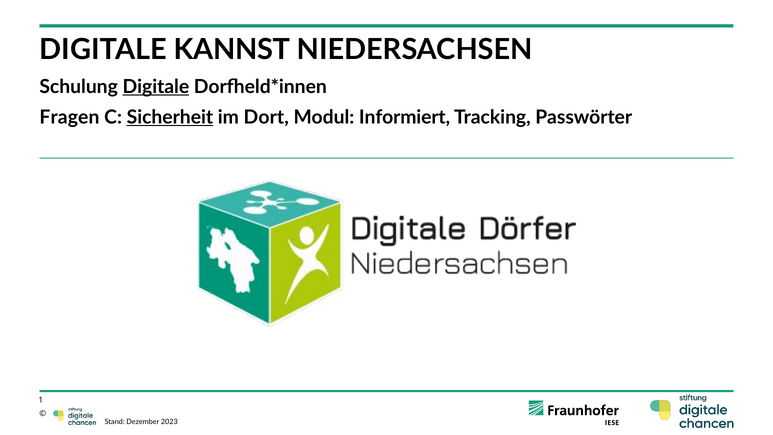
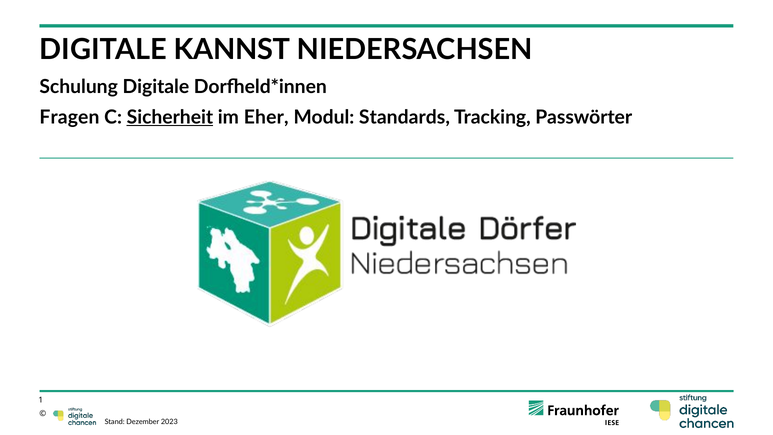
Digitale underline: present -> none (156, 87)
Dort: Dort -> Eher (266, 117)
Informiert: Informiert -> Standards (404, 117)
